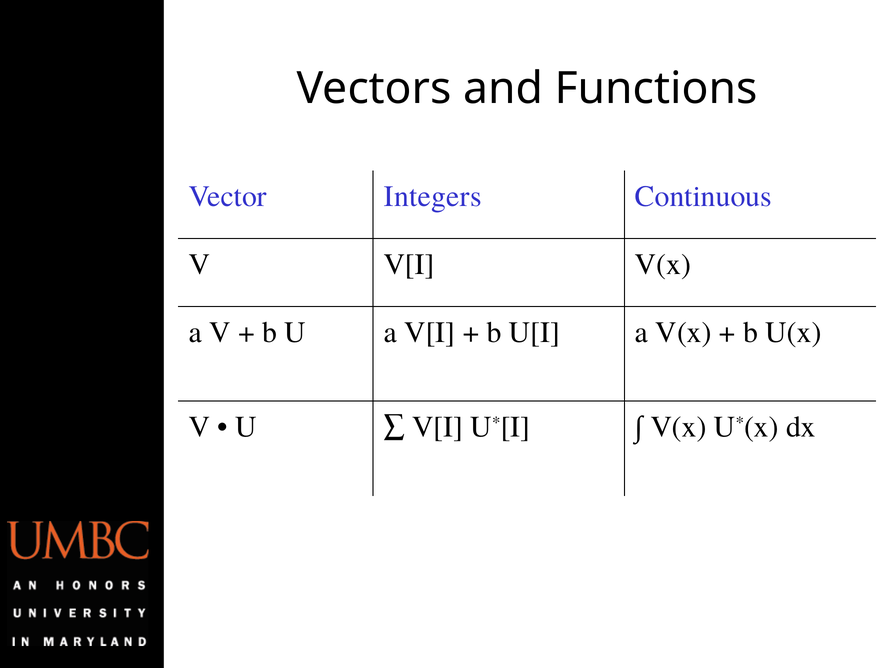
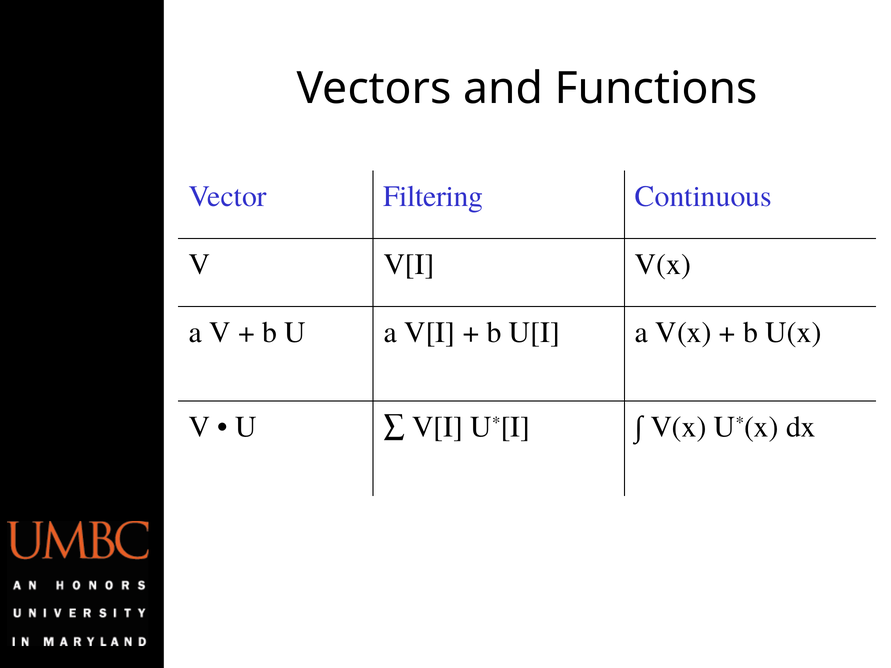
Integers: Integers -> Filtering (433, 197)
